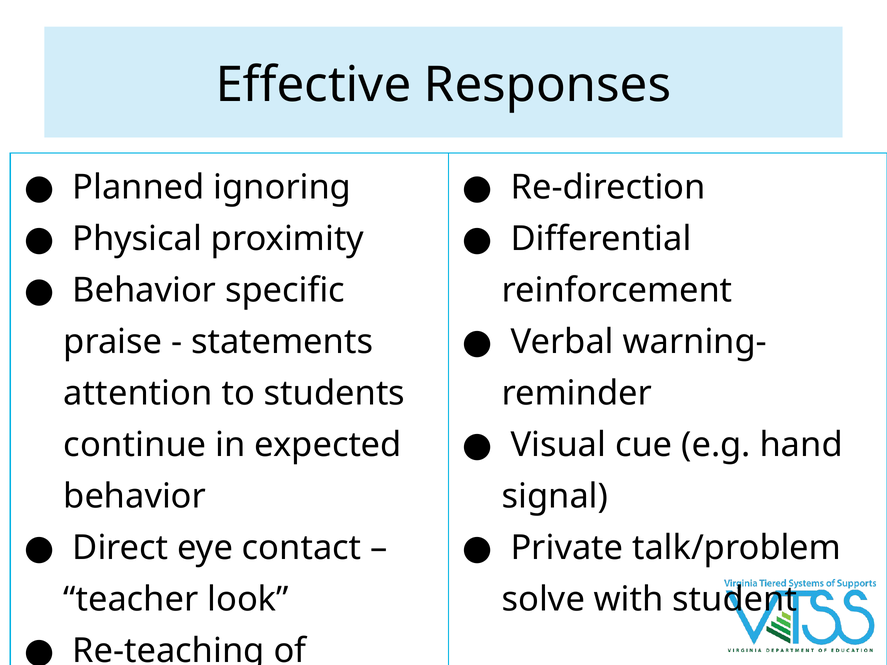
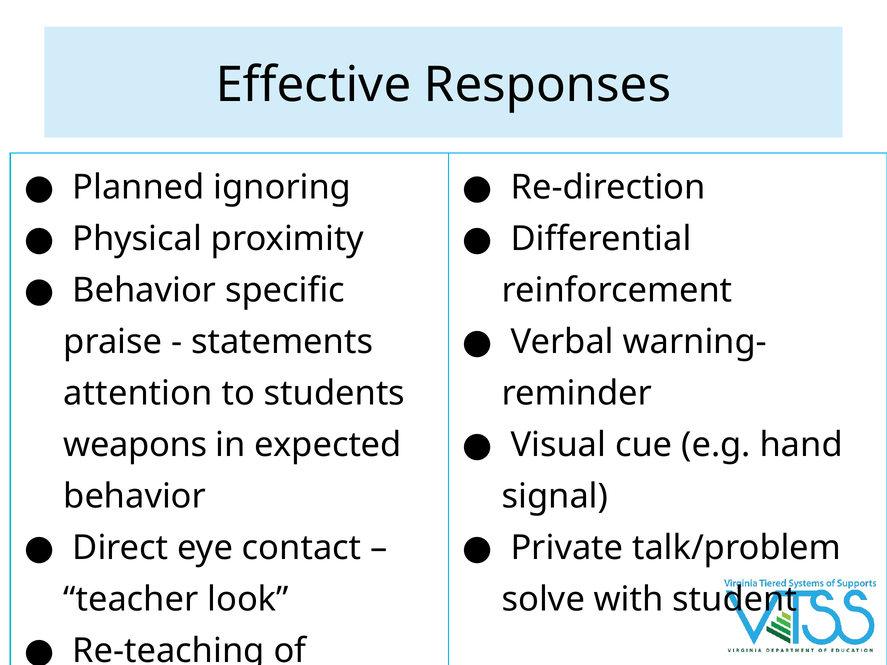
continue: continue -> weapons (135, 445)
